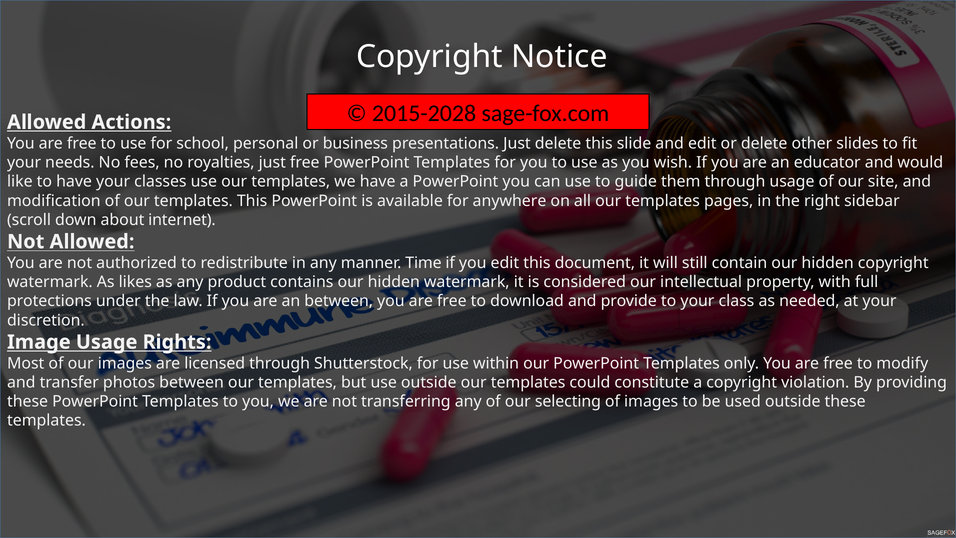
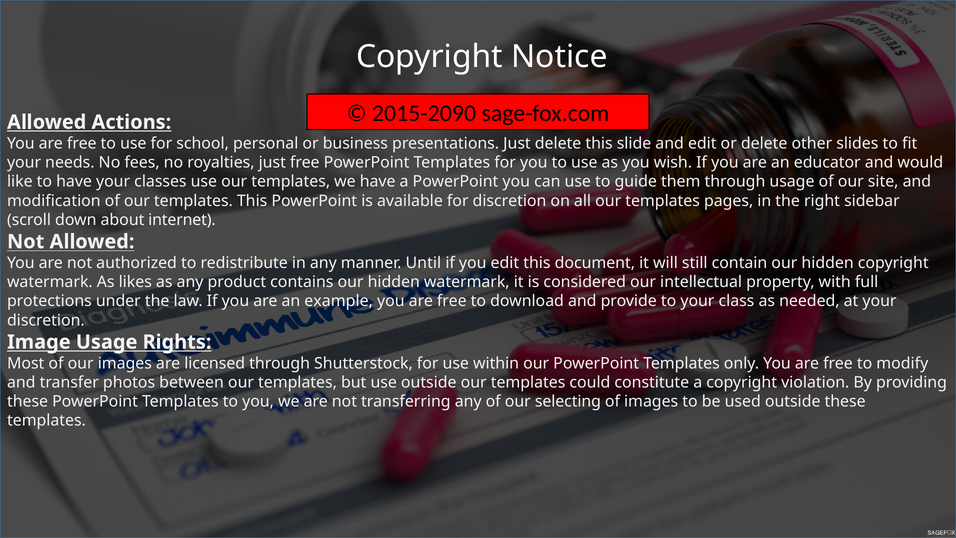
2015-2028: 2015-2028 -> 2015-2090 (424, 113)
for anywhere: anywhere -> discretion (510, 201)
Time: Time -> Until (423, 263)
an between: between -> example (339, 301)
